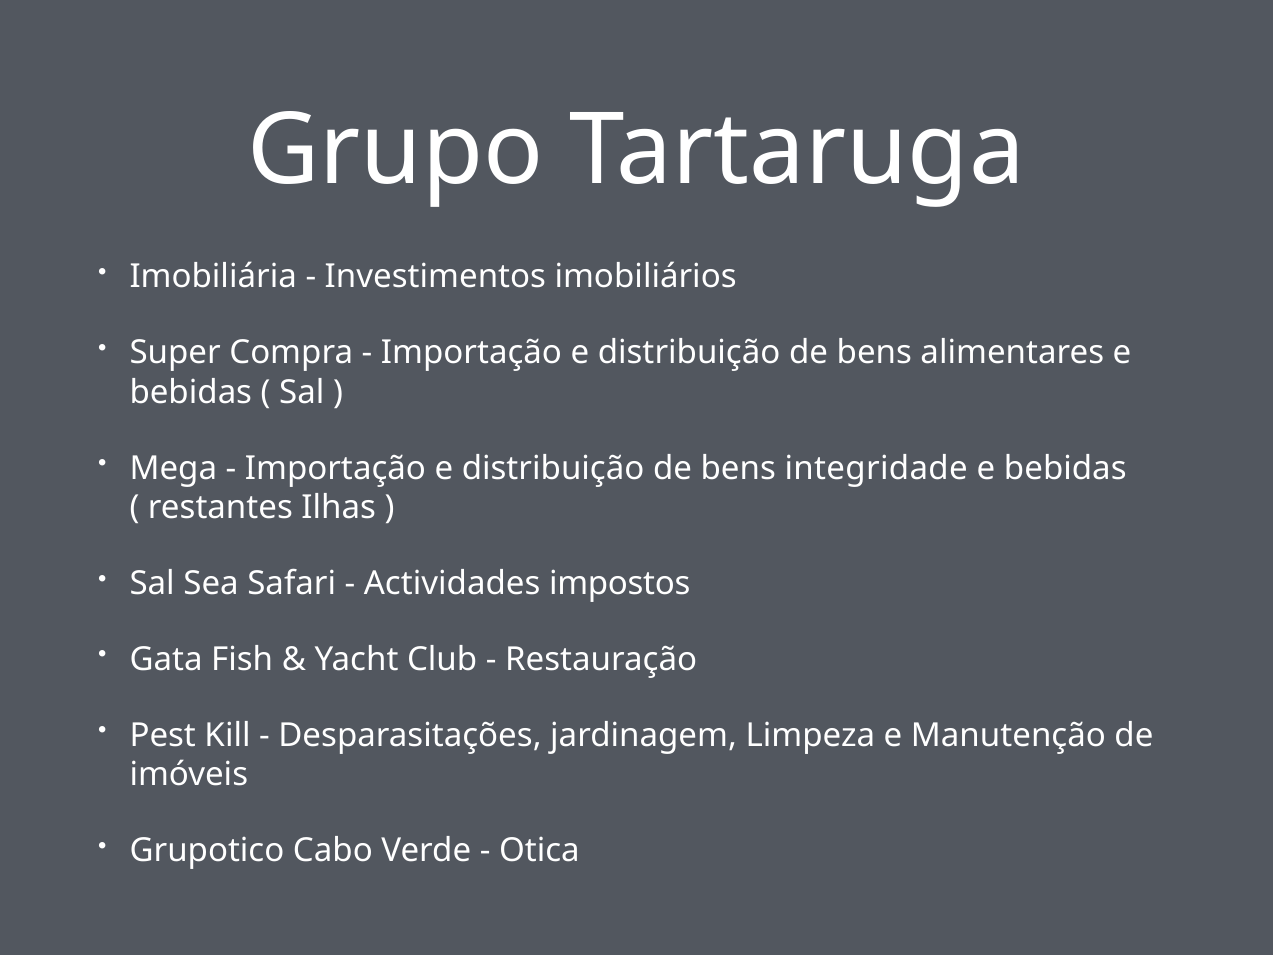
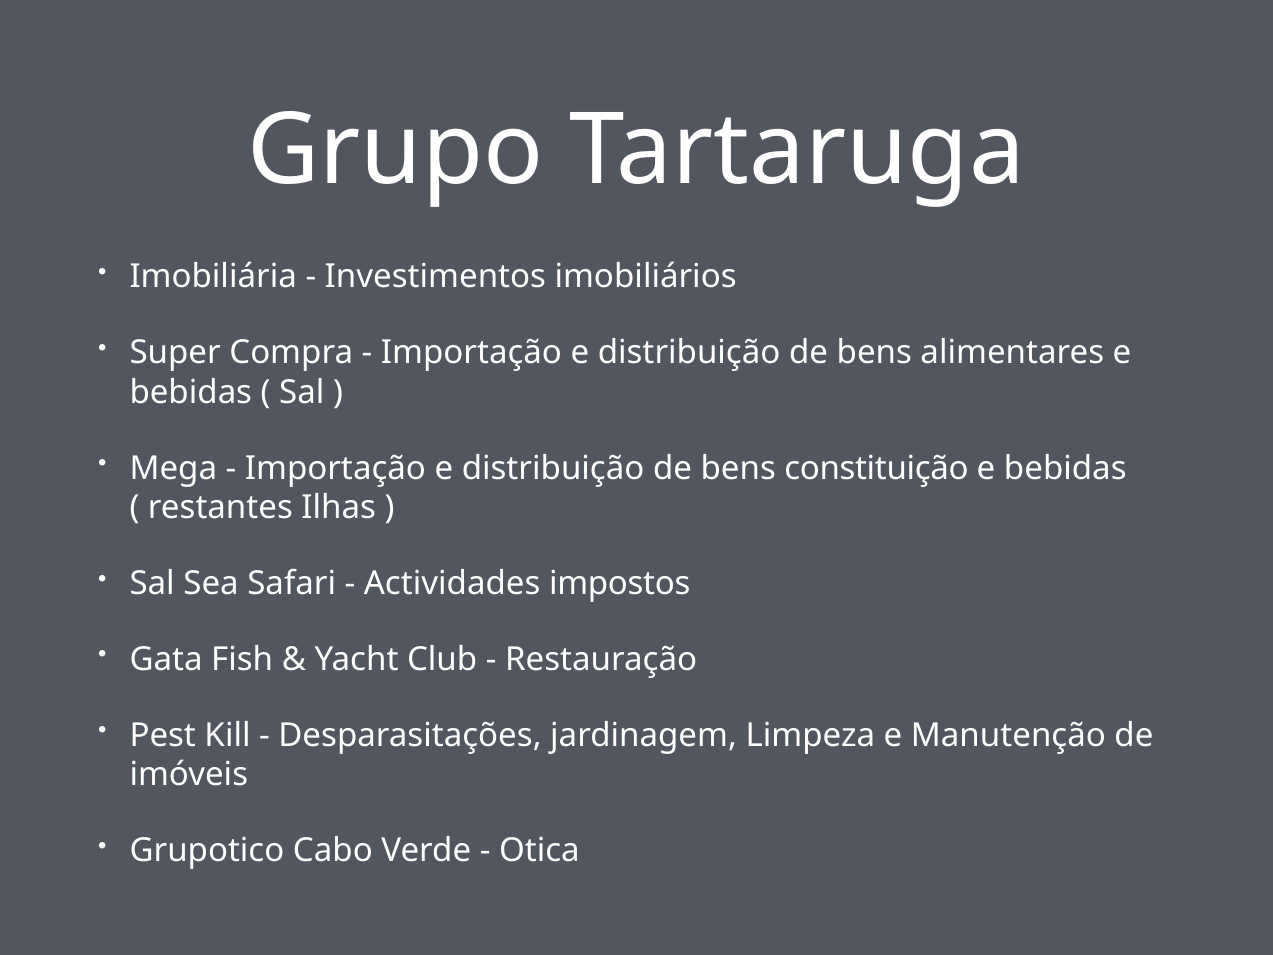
integridade: integridade -> constituição (876, 468)
